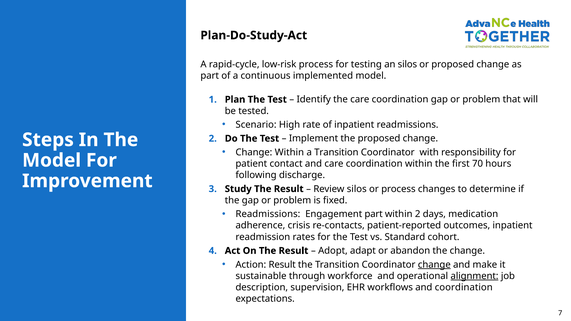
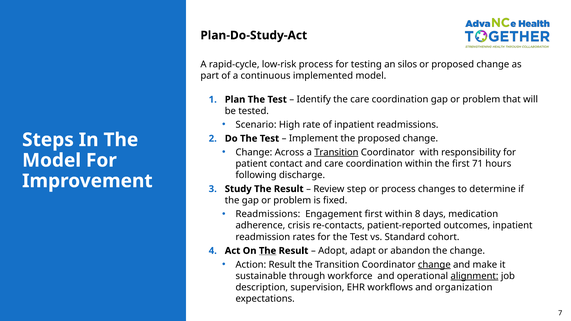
Change Within: Within -> Across (289, 152)
Transition underline: none -> present (336, 152)
70: 70 -> 71 (478, 164)
Review silos: silos -> step (357, 189)
Engagement part: part -> first (374, 214)
within 2: 2 -> 8 (418, 214)
The underline: none -> present (268, 251)
and coordination: coordination -> organization (464, 288)
